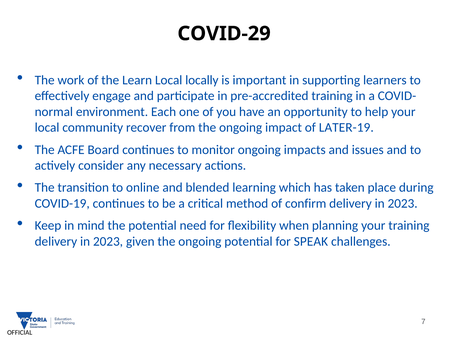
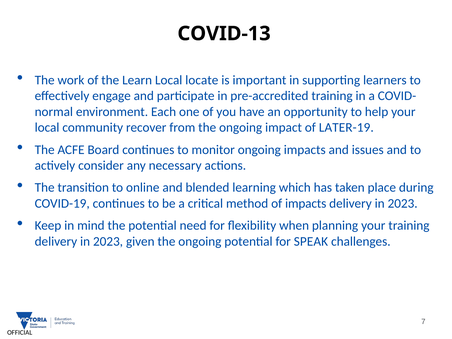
COVID-29: COVID-29 -> COVID-13 (224, 34)
locally: locally -> locate (202, 80)
of confirm: confirm -> impacts (306, 203)
